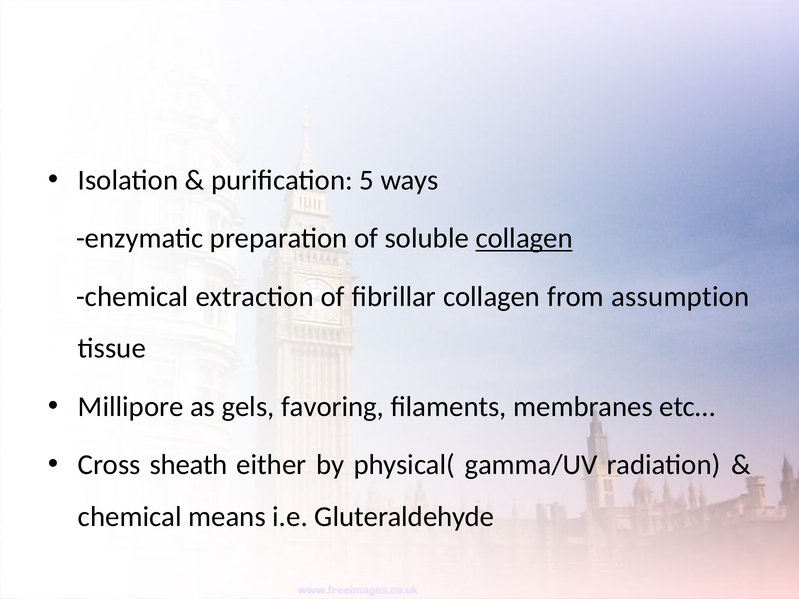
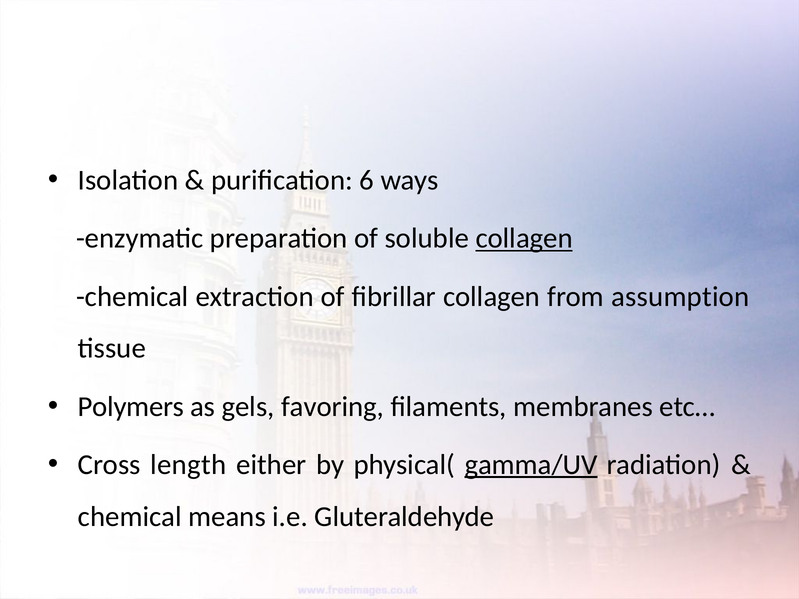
5: 5 -> 6 (367, 180)
Millipore: Millipore -> Polymers (131, 407)
sheath: sheath -> length (188, 465)
gamma/UV underline: none -> present (531, 465)
